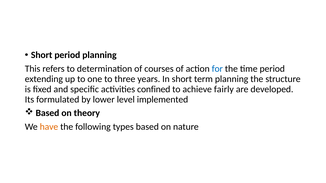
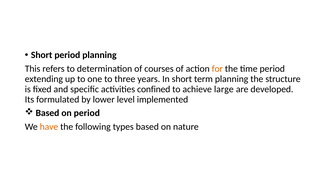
for colour: blue -> orange (217, 69)
fairly: fairly -> large (224, 89)
on theory: theory -> period (87, 113)
